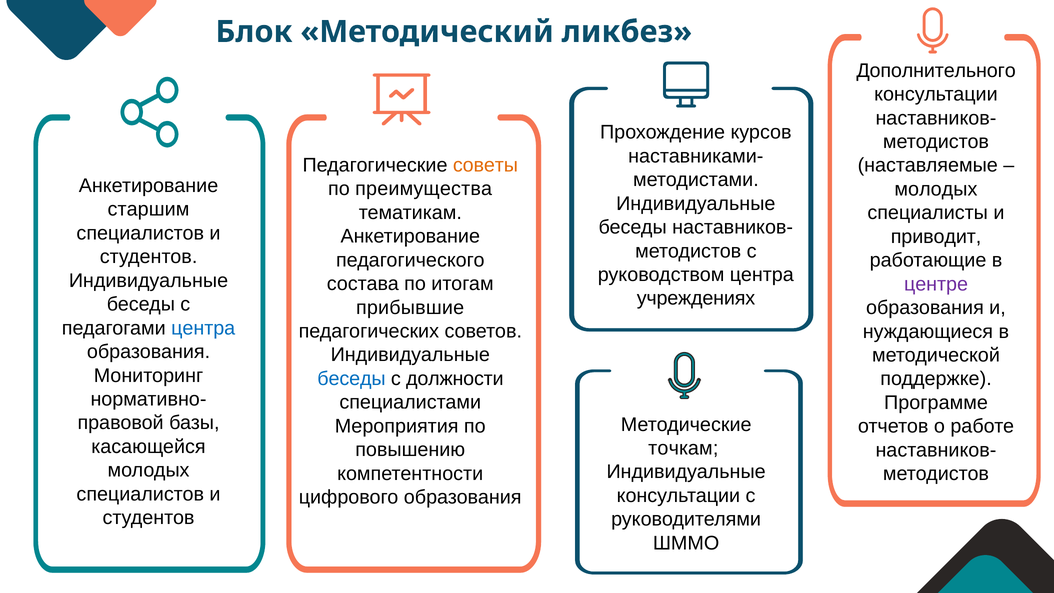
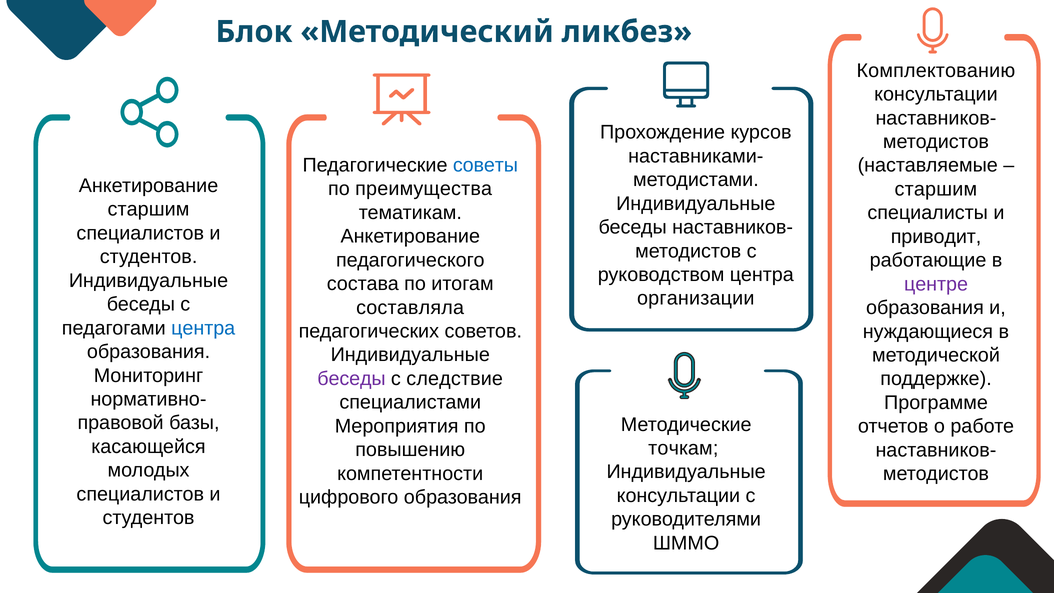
Дополнительного: Дополнительного -> Комплектованию (936, 71)
советы colour: orange -> blue (485, 165)
молодых: молодых -> старшим (936, 189)
учреждениях: учреждениях -> организации (696, 298)
прибывшие: прибывшие -> составляла (410, 307)
беседы colour: blue -> purple (352, 379)
должности: должности -> следствие (455, 379)
